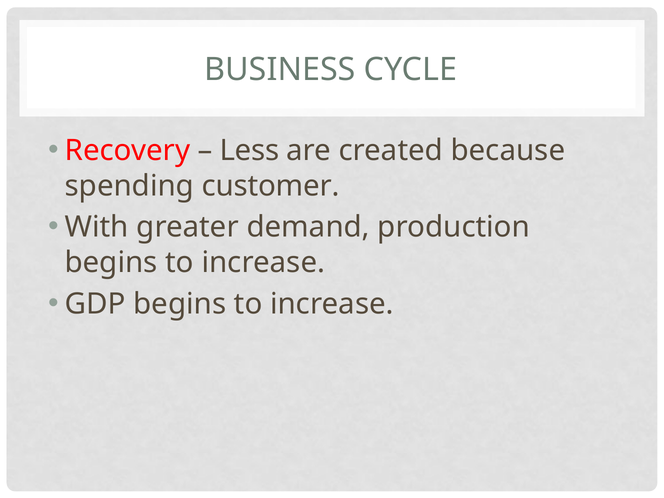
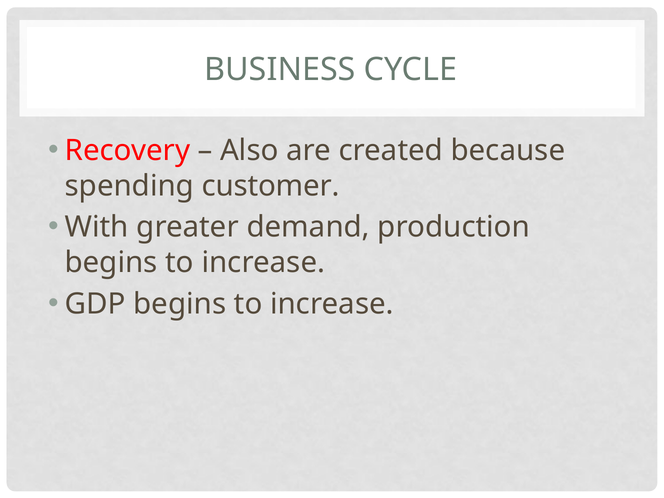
Less: Less -> Also (249, 150)
